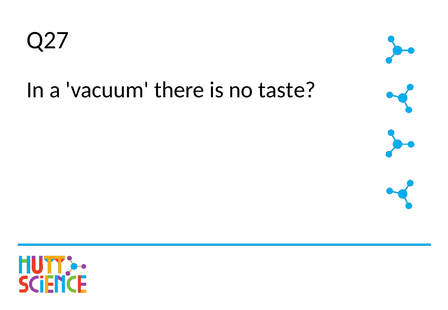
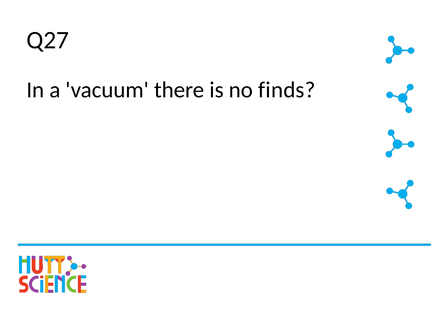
taste: taste -> finds (287, 90)
